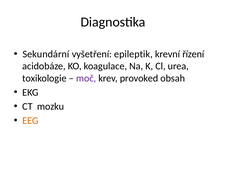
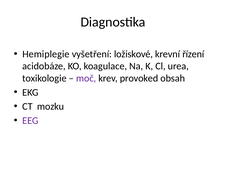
Sekundární: Sekundární -> Hemiplegie (46, 54)
epileptik: epileptik -> ložiskové (133, 54)
EEG colour: orange -> purple (30, 120)
